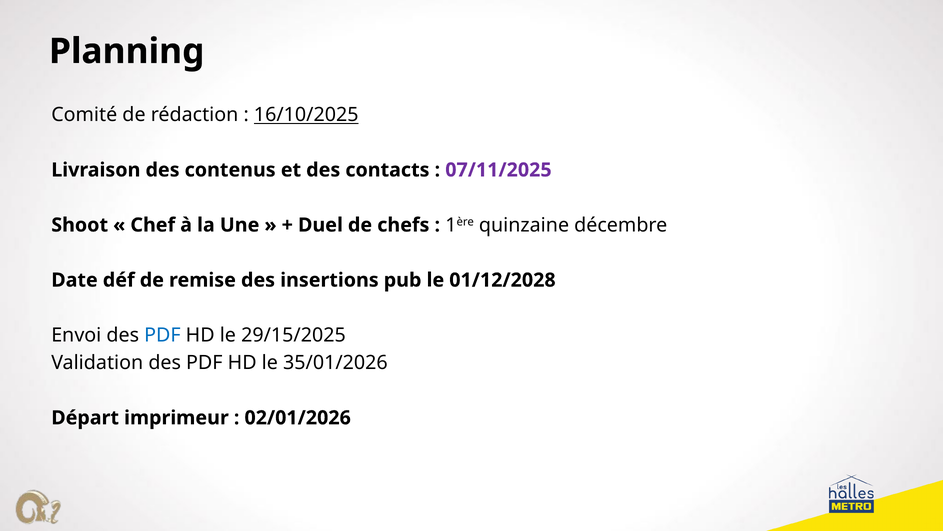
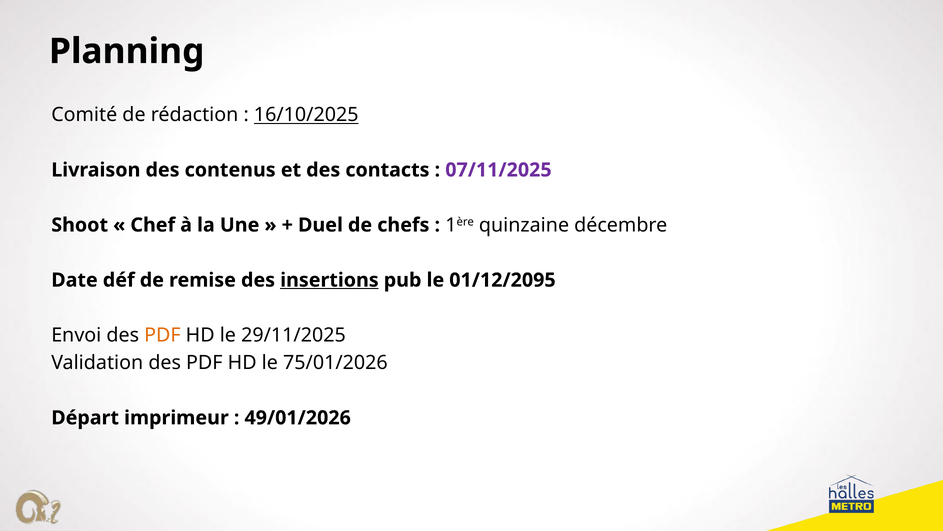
insertions underline: none -> present (329, 280)
01/12/2028: 01/12/2028 -> 01/12/2095 (502, 280)
PDF colour: blue -> orange (162, 335)
29/15/2025: 29/15/2025 -> 29/11/2025 (293, 335)
35/01/2026: 35/01/2026 -> 75/01/2026 (335, 362)
02/01/2026: 02/01/2026 -> 49/01/2026 (298, 417)
